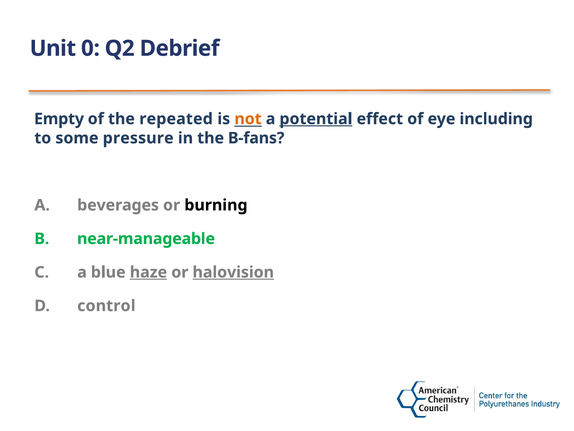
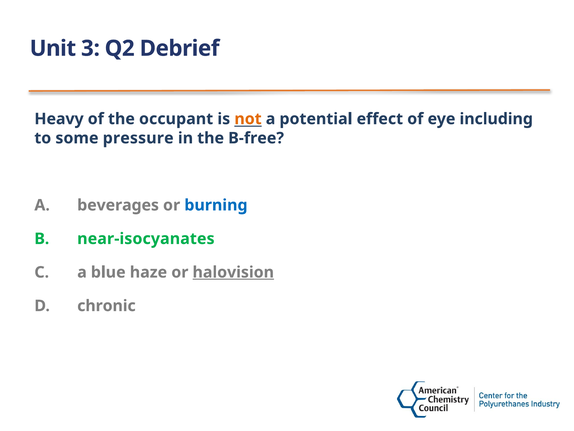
0: 0 -> 3 (90, 48)
Empty: Empty -> Heavy (59, 119)
repeated: repeated -> occupant (176, 119)
potential underline: present -> none (316, 119)
B-fans: B-fans -> B-free (256, 138)
burning colour: black -> blue (216, 205)
near-manageable: near-manageable -> near-isocyanates (146, 238)
haze underline: present -> none (148, 272)
control: control -> chronic (106, 306)
